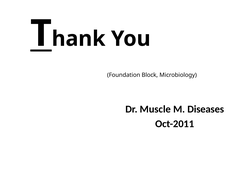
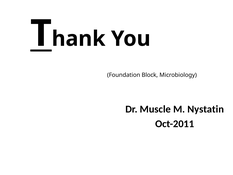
Diseases: Diseases -> Nystatin (206, 109)
